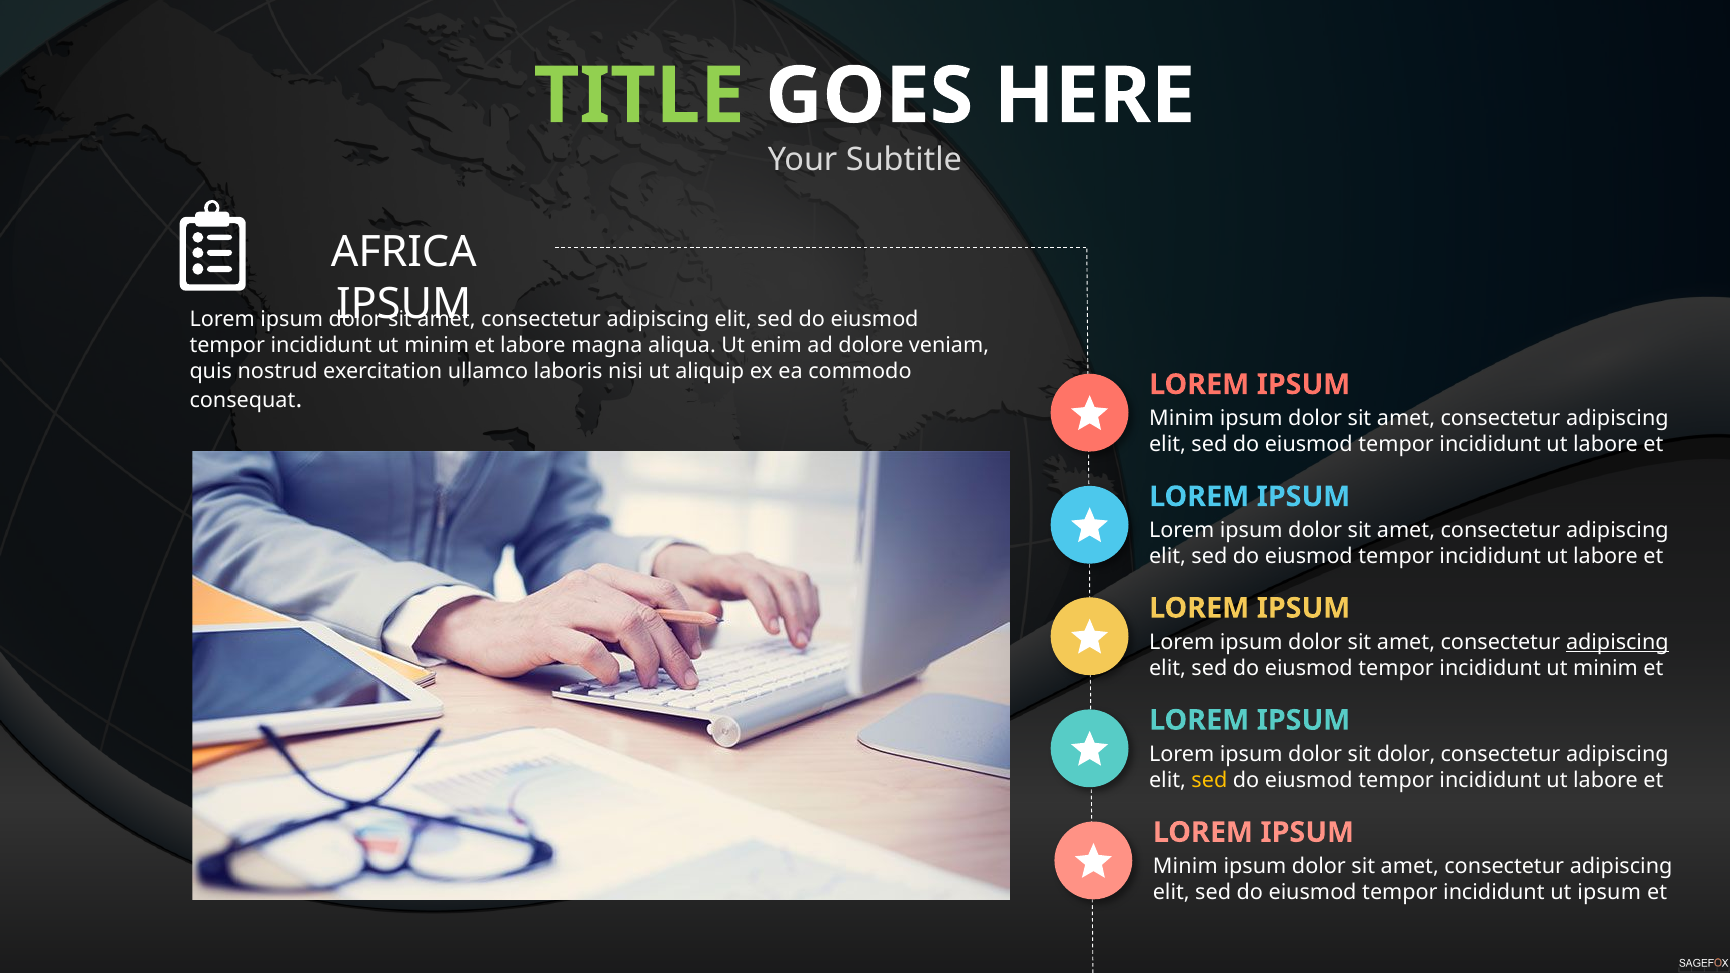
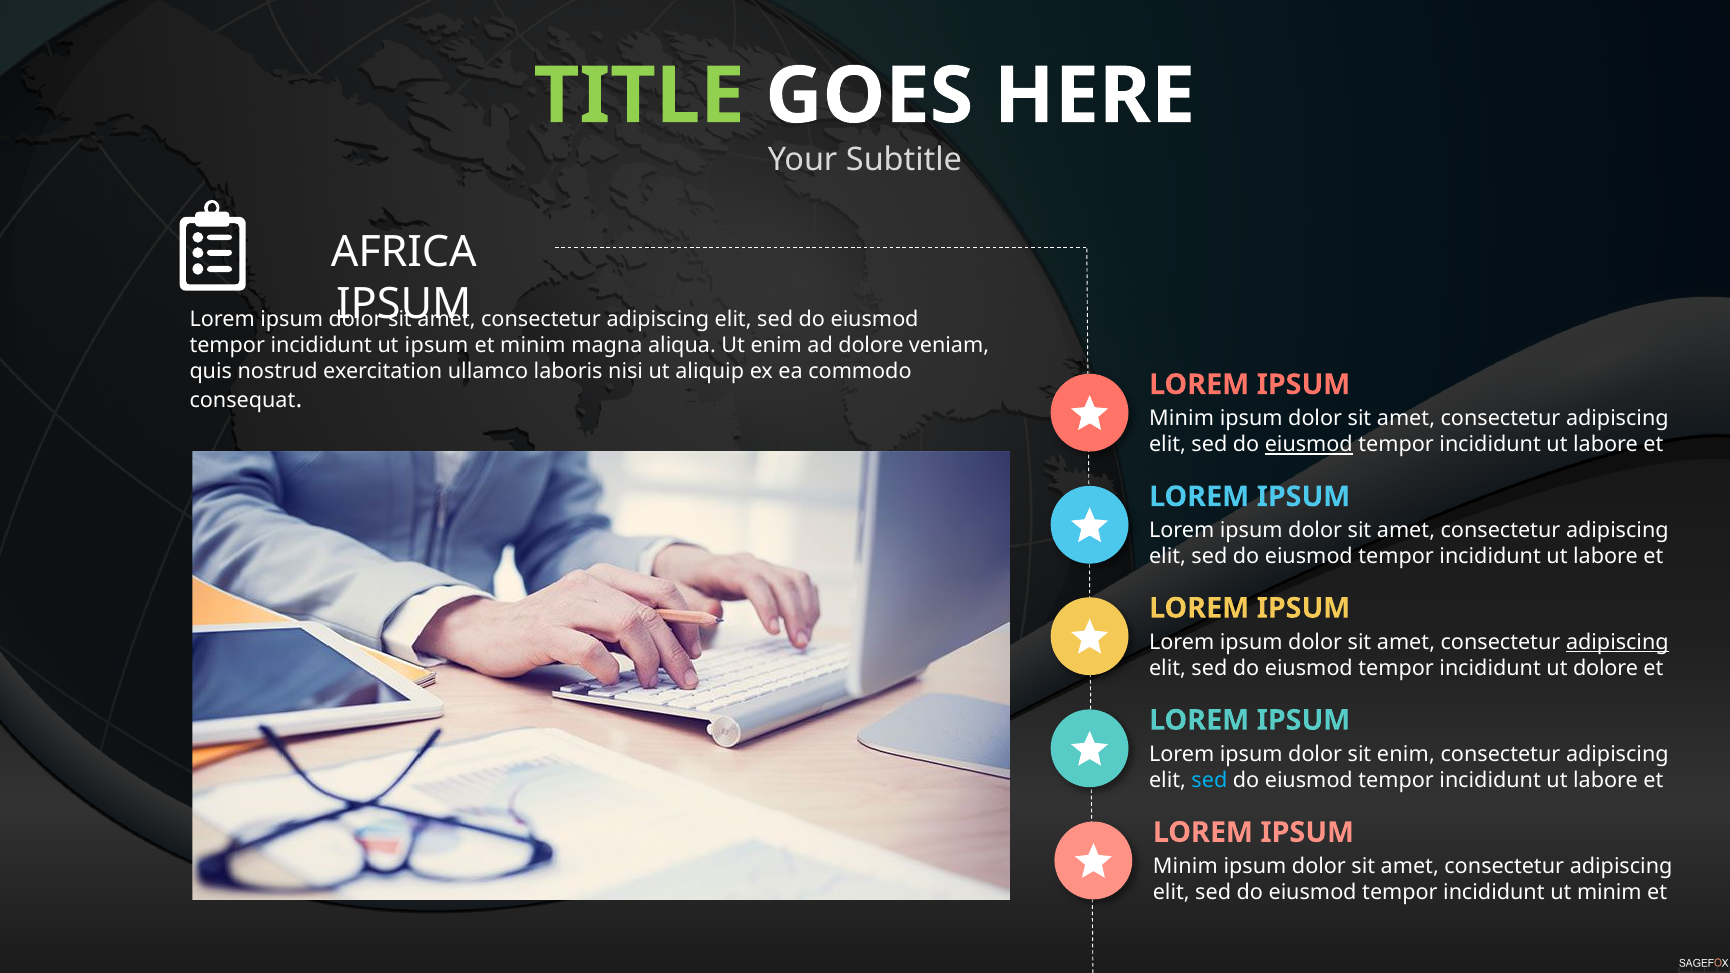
minim: minim -> ipsum (437, 345)
et labore: labore -> minim (533, 345)
eiusmod underline: none -> present (1309, 445)
minim: minim -> dolore (1606, 668)
sit dolor: dolor -> enim (1406, 754)
sed colour: yellow -> light blue (1209, 780)
ut ipsum: ipsum -> minim (1609, 892)
